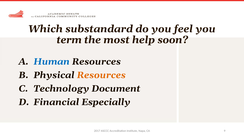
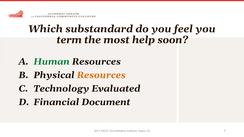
Human colour: blue -> green (52, 62)
Document: Document -> Evaluated (116, 89)
Especially: Especially -> Document (106, 102)
